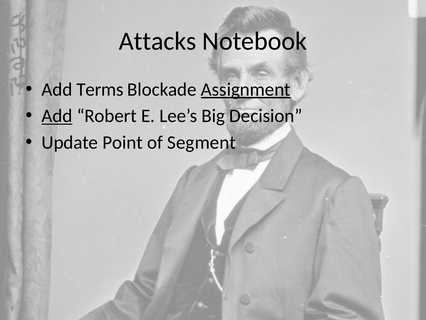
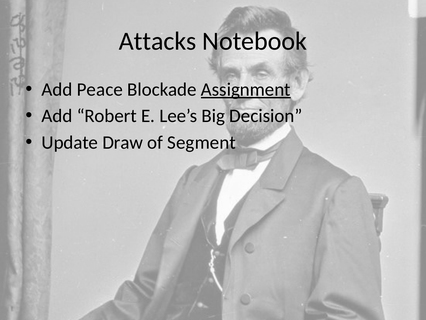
Terms: Terms -> Peace (100, 89)
Add underline: present -> none (57, 116)
Point: Point -> Draw (123, 142)
